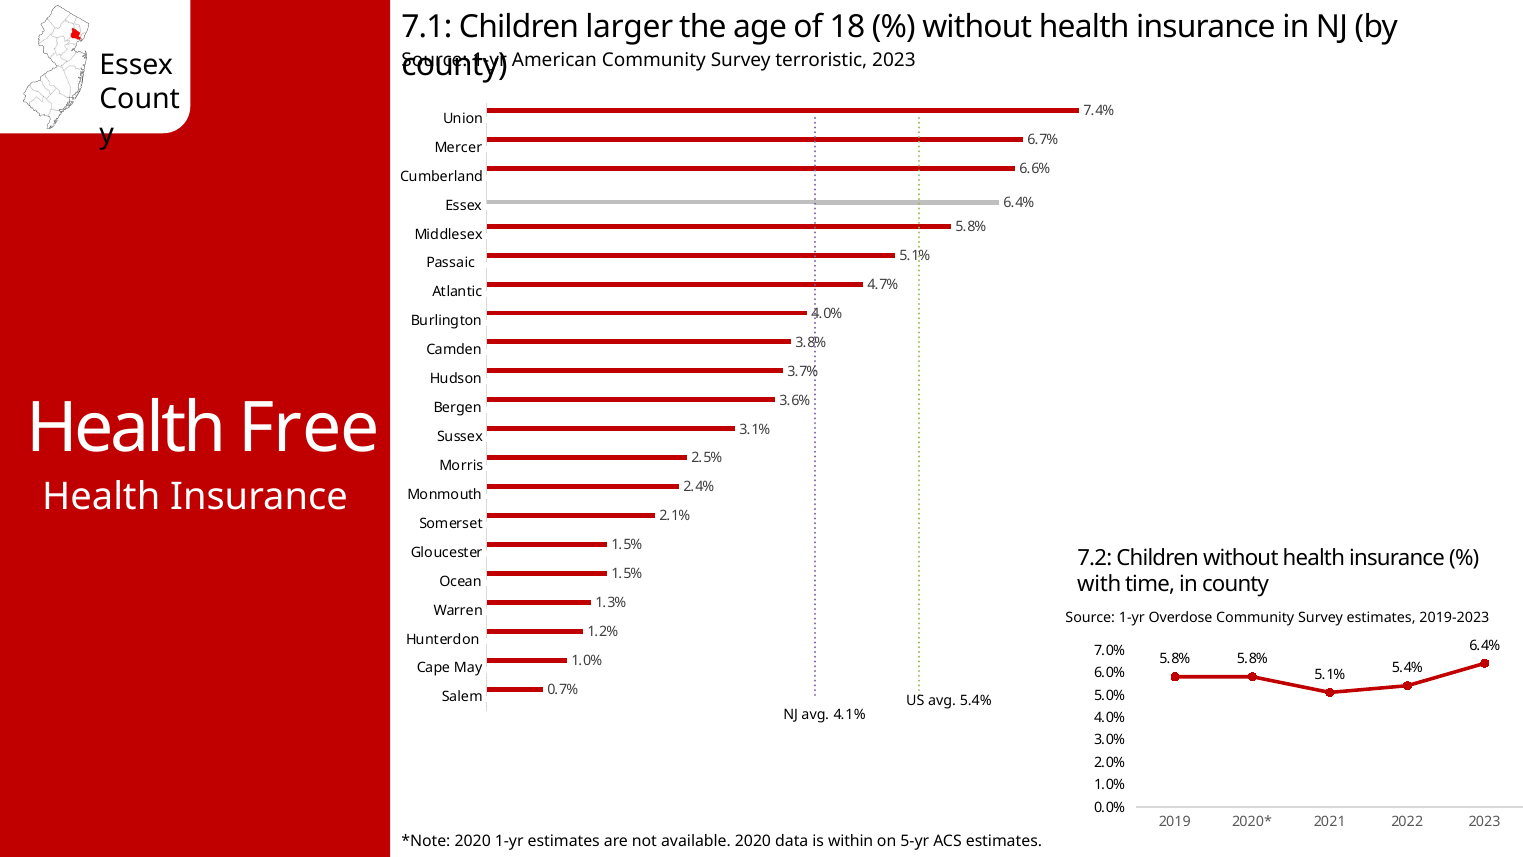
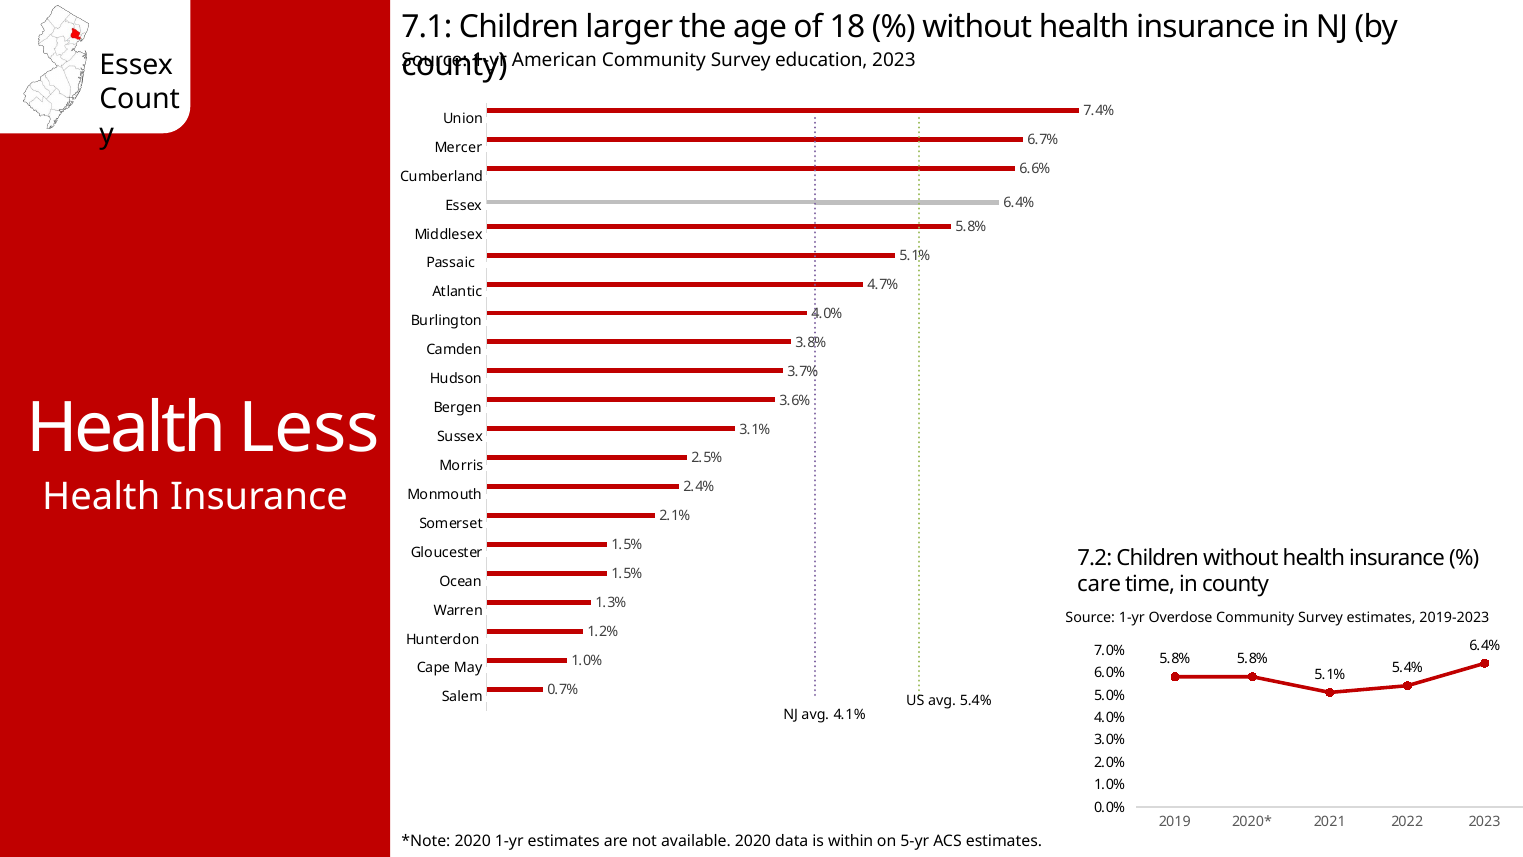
terroristic: terroristic -> education (821, 60)
Free: Free -> Less (309, 428)
with: with -> care (1099, 584)
